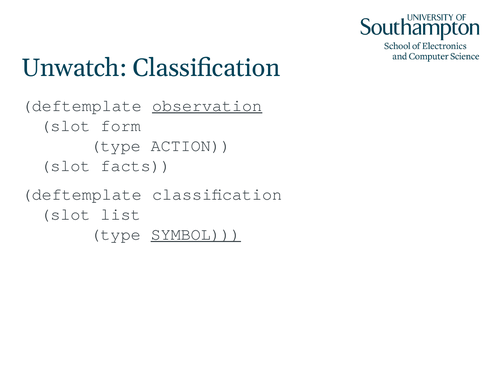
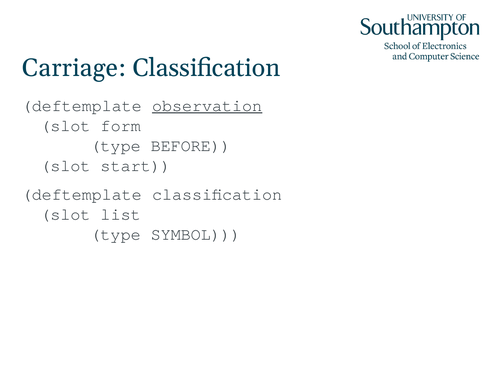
Unwatch: Unwatch -> Carriage (74, 68)
ACTION: ACTION -> BEFORE (191, 146)
facts: facts -> start (136, 166)
SYMBOL underline: present -> none (196, 234)
